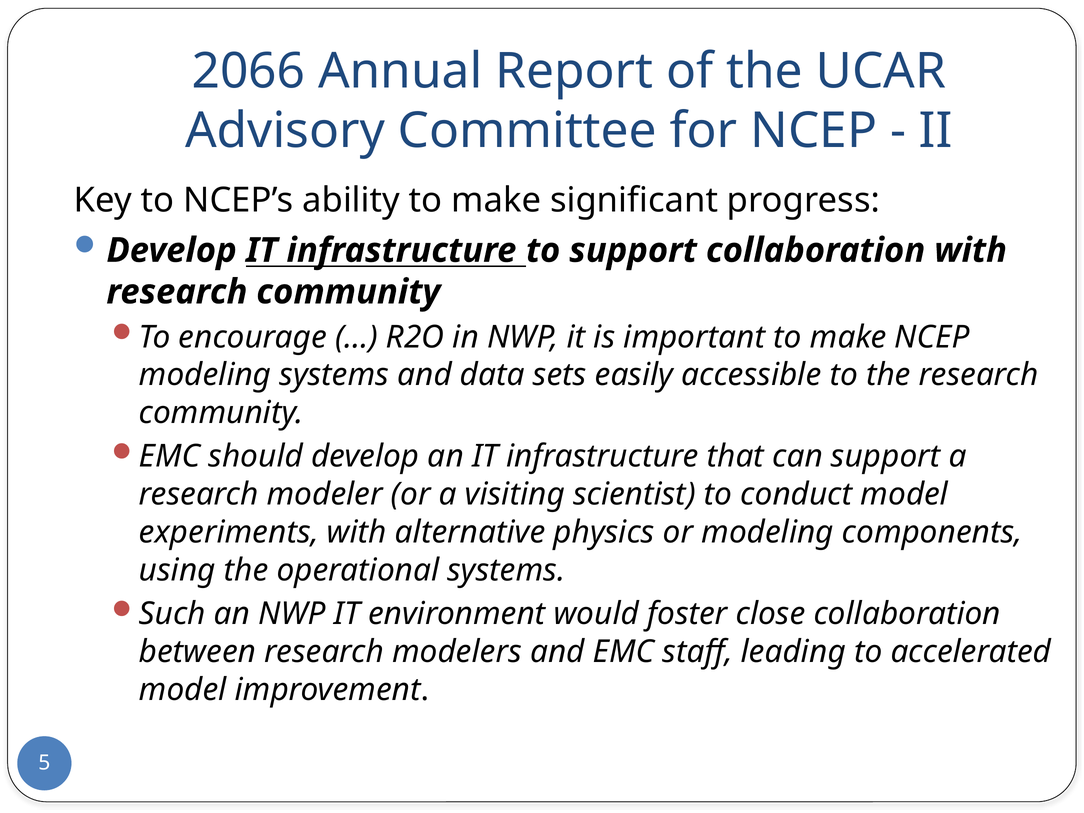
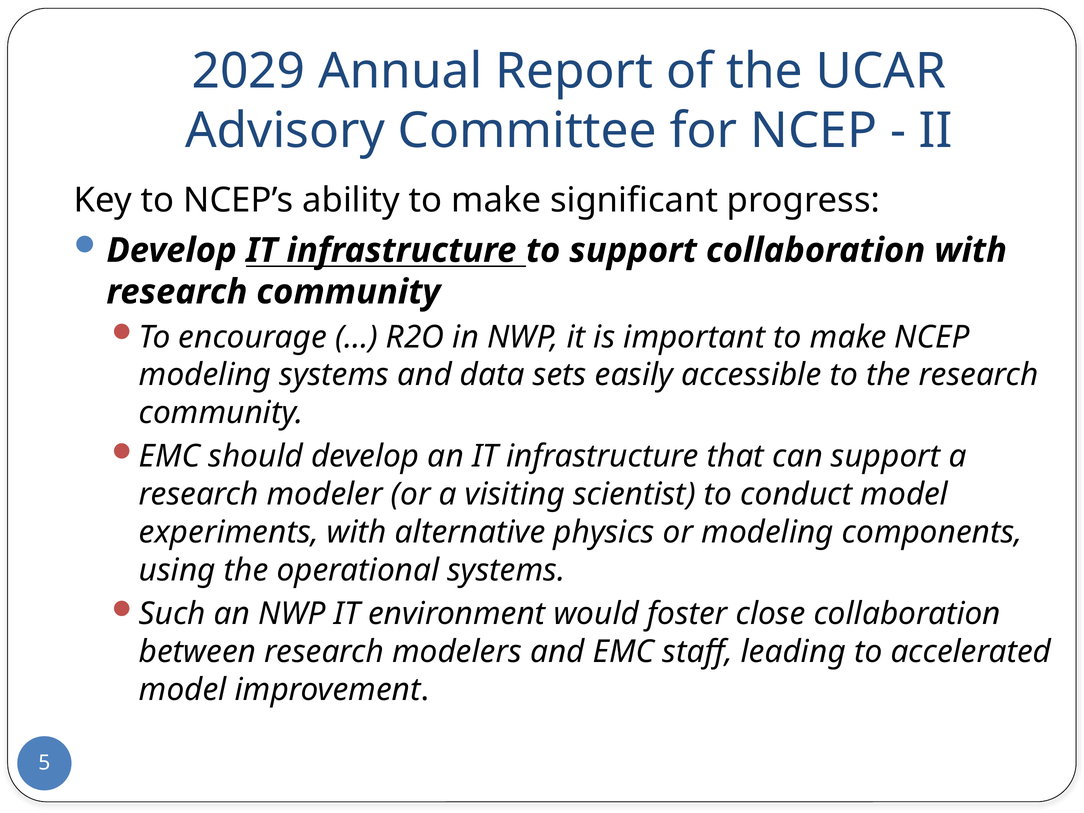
2066: 2066 -> 2029 (248, 71)
